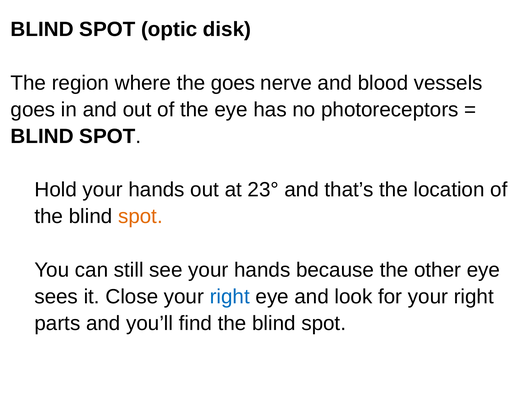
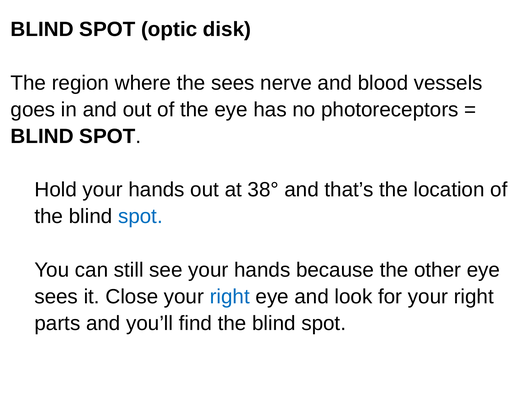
the goes: goes -> sees (233, 83)
23°: 23° -> 38° (263, 190)
spot colour: orange -> blue (140, 217)
